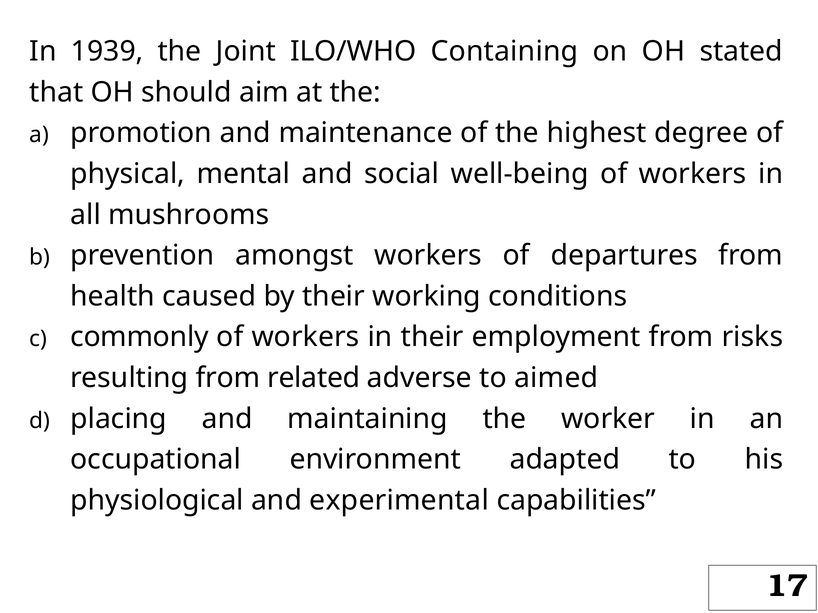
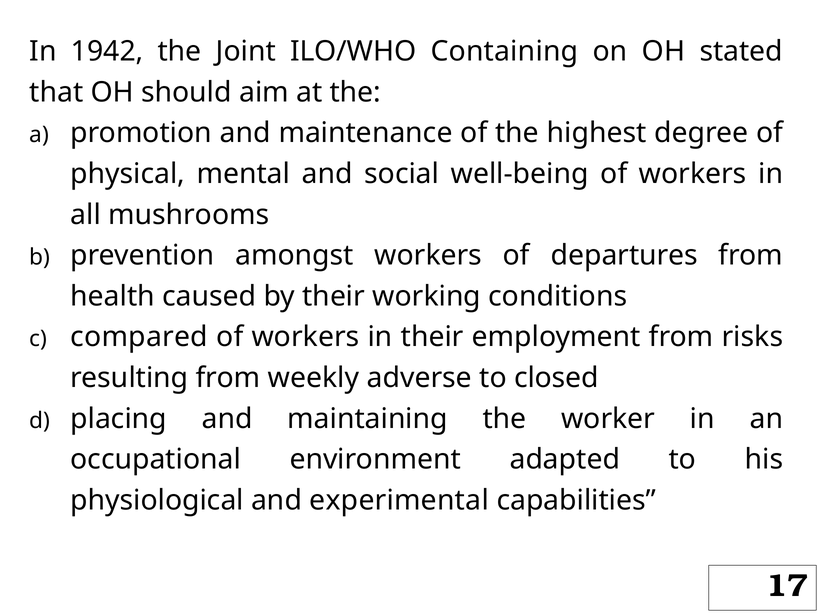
1939: 1939 -> 1942 (107, 51)
commonly: commonly -> compared (139, 337)
related: related -> weekly (313, 378)
aimed: aimed -> closed (556, 378)
